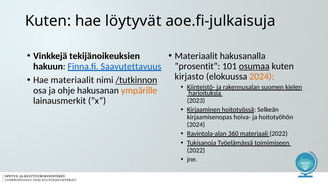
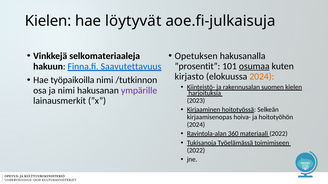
Kuten: Kuten -> Kielen (48, 21)
tekijänoikeuksien: tekijänoikeuksien -> selkomateriaaleja (105, 56)
Materiaalit: Materiaalit -> Opetuksen (196, 56)
Hae materiaalit: materiaalit -> työpaikoilla (72, 80)
/tutkinnon underline: present -> none (136, 80)
ja ohje: ohje -> nimi (66, 91)
ympärille colour: orange -> purple (139, 91)
